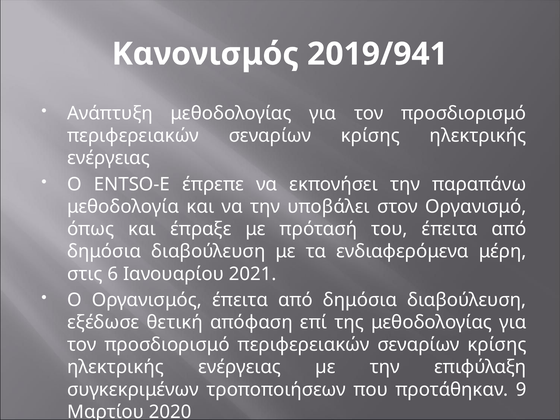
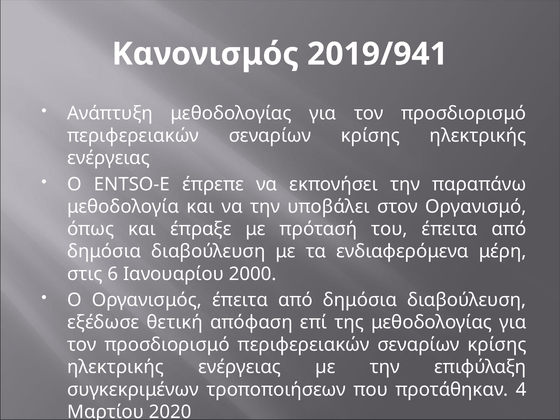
2021: 2021 -> 2000 (253, 274)
9: 9 -> 4 (521, 390)
